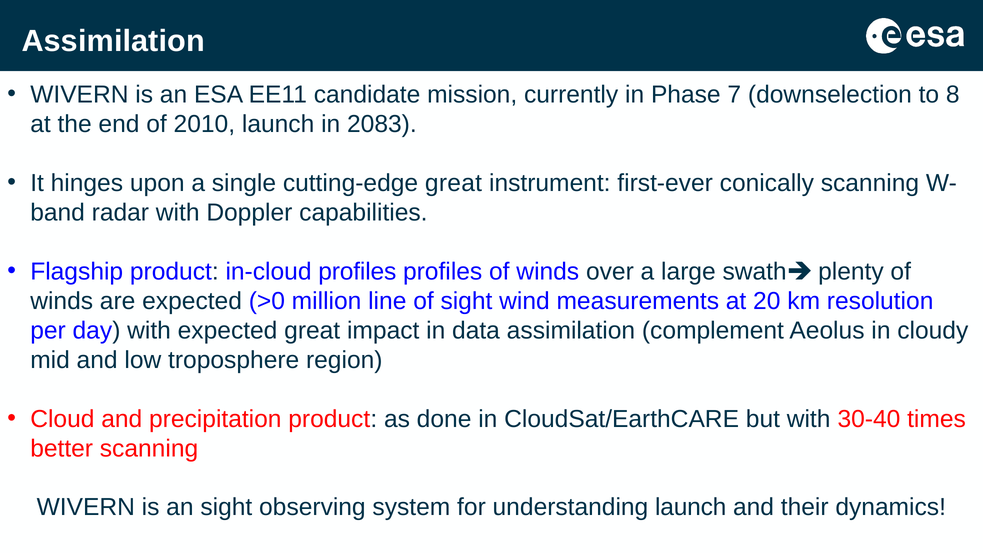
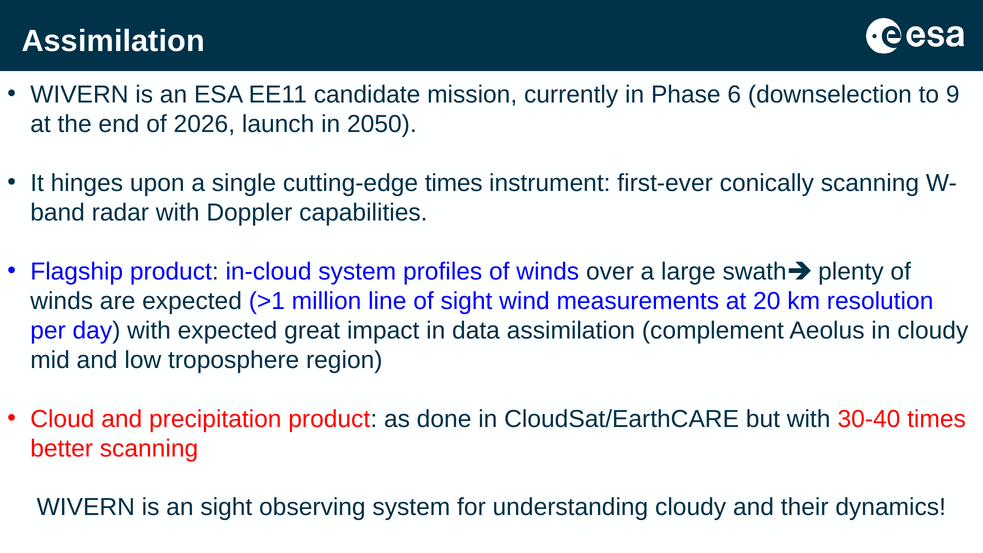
7: 7 -> 6 (734, 94)
8: 8 -> 9 (953, 94)
2010: 2010 -> 2026 (204, 124)
2083: 2083 -> 2050 (382, 124)
cutting-edge great: great -> times (454, 183)
in-cloud profiles: profiles -> system (357, 271)
>0: >0 -> >1 (267, 301)
understanding launch: launch -> cloudy (691, 507)
